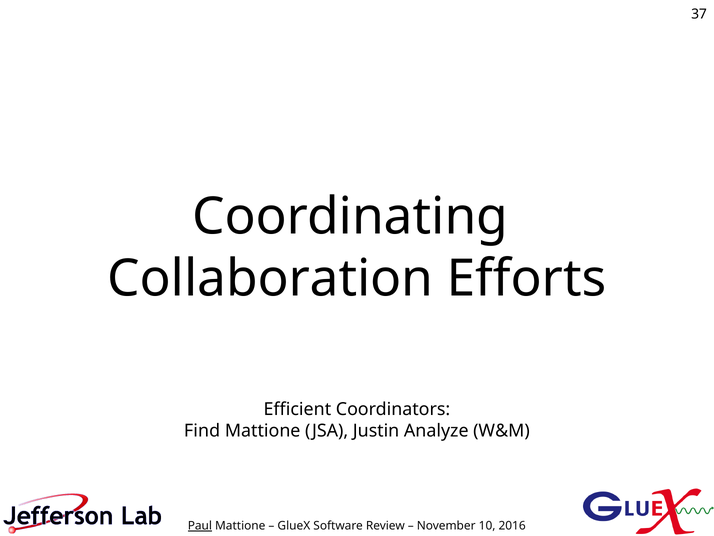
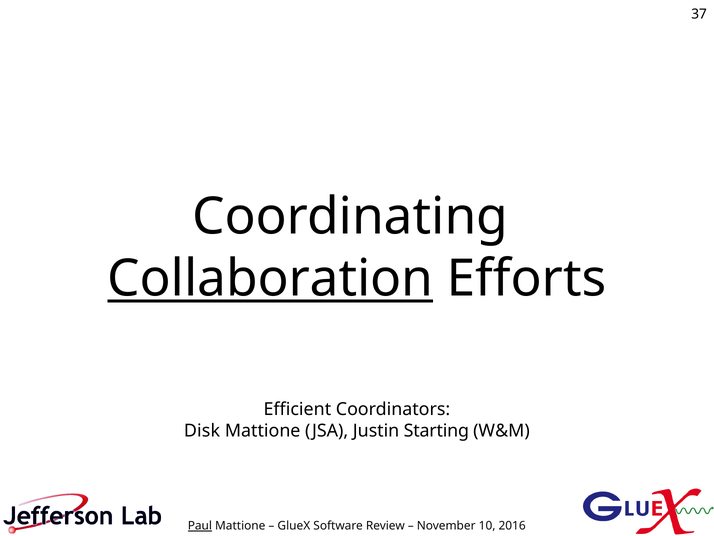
Collaboration underline: none -> present (270, 278)
Find: Find -> Disk (202, 430)
Analyze: Analyze -> Starting (436, 430)
